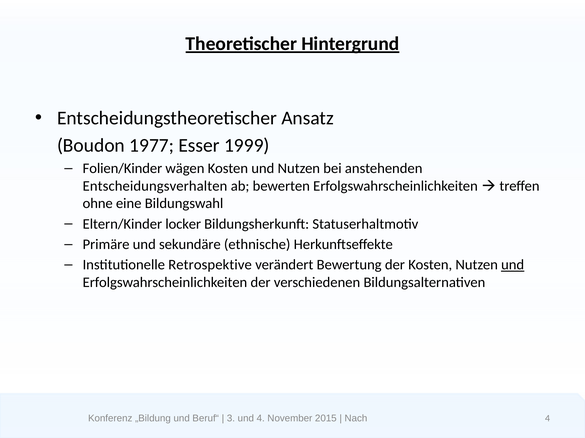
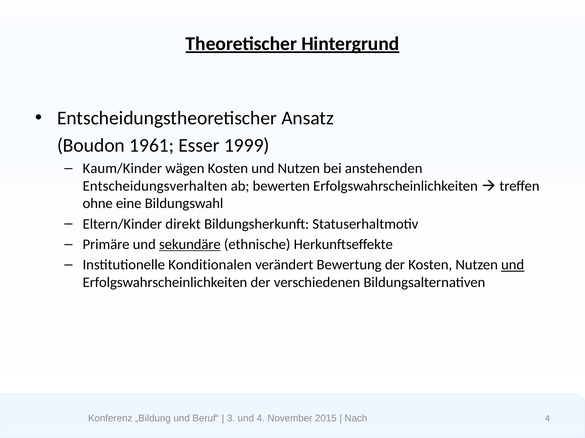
1977: 1977 -> 1961 (152, 146)
Folien/Kinder: Folien/Kinder -> Kaum/Kinder (122, 169)
locker: locker -> direkt (183, 224)
sekundäre underline: none -> present (190, 245)
Retrospektive: Retrospektive -> Konditionalen (210, 265)
